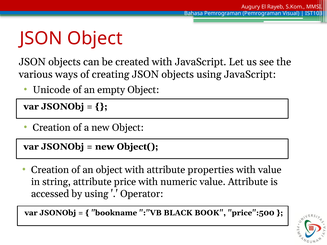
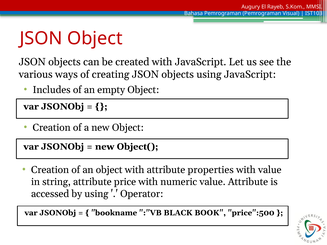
Unicode: Unicode -> Includes (52, 90)
